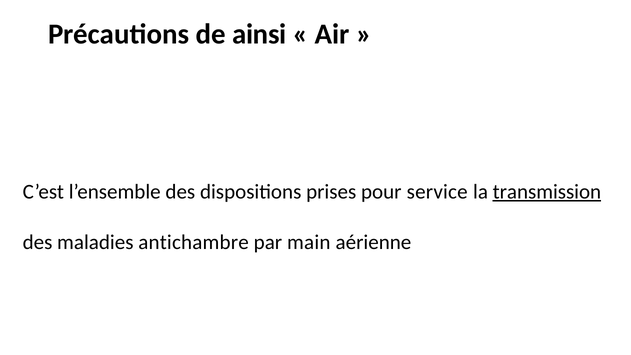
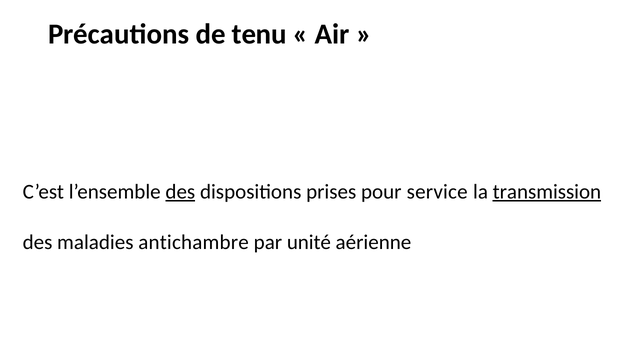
ainsi: ainsi -> tenu (259, 34)
des underline: none -> present (180, 192)
main: main -> unité (309, 242)
